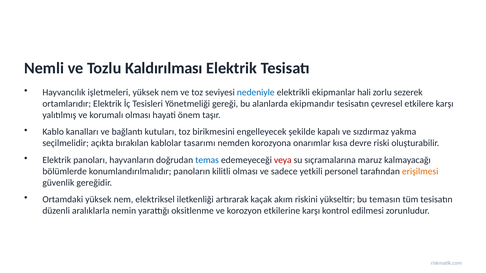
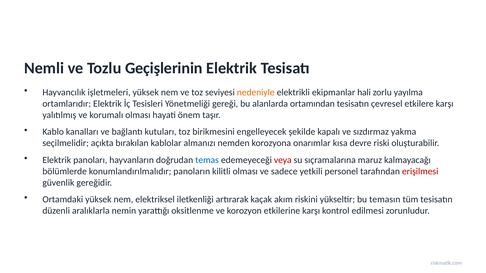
Kaldırılması: Kaldırılması -> Geçişlerinin (164, 68)
nedeniyle colour: blue -> orange (256, 93)
sezerek: sezerek -> yayılma (408, 93)
ekipmandır: ekipmandır -> ortamından (312, 104)
tasarımı: tasarımı -> almanızı (200, 143)
erişilmesi colour: orange -> red (420, 172)
